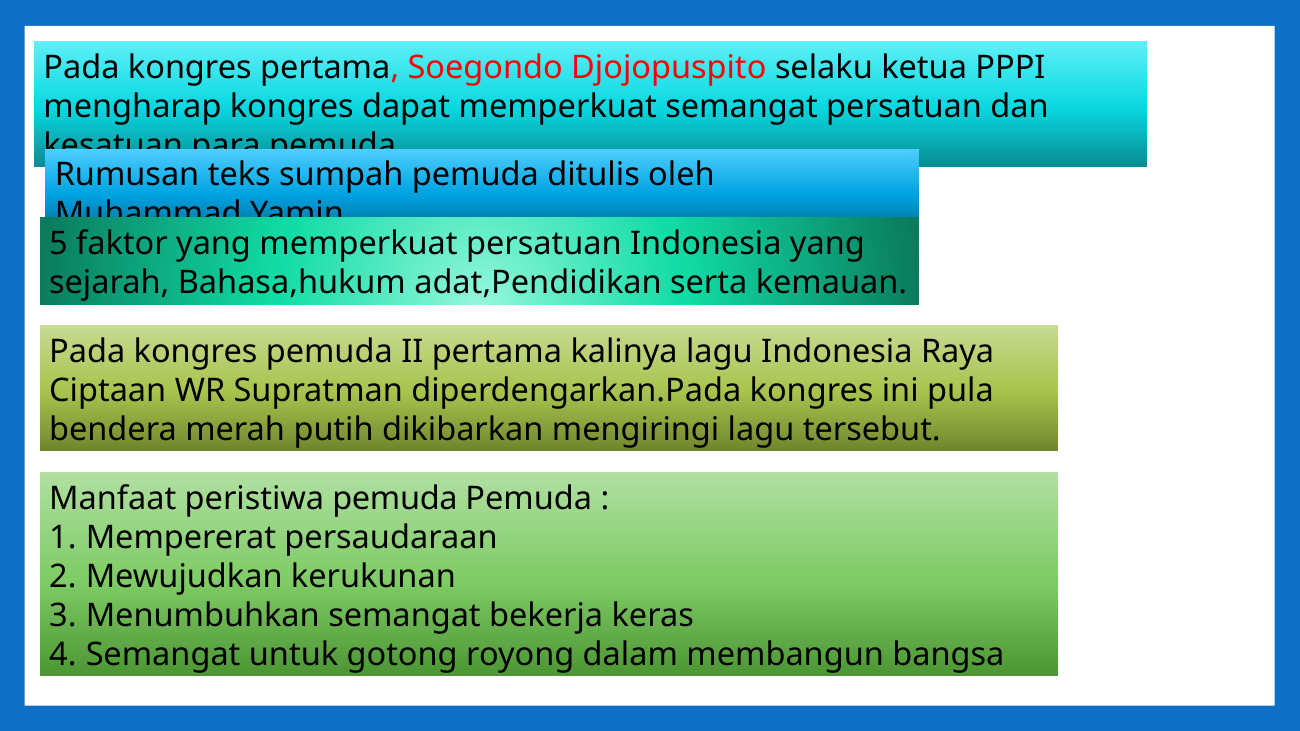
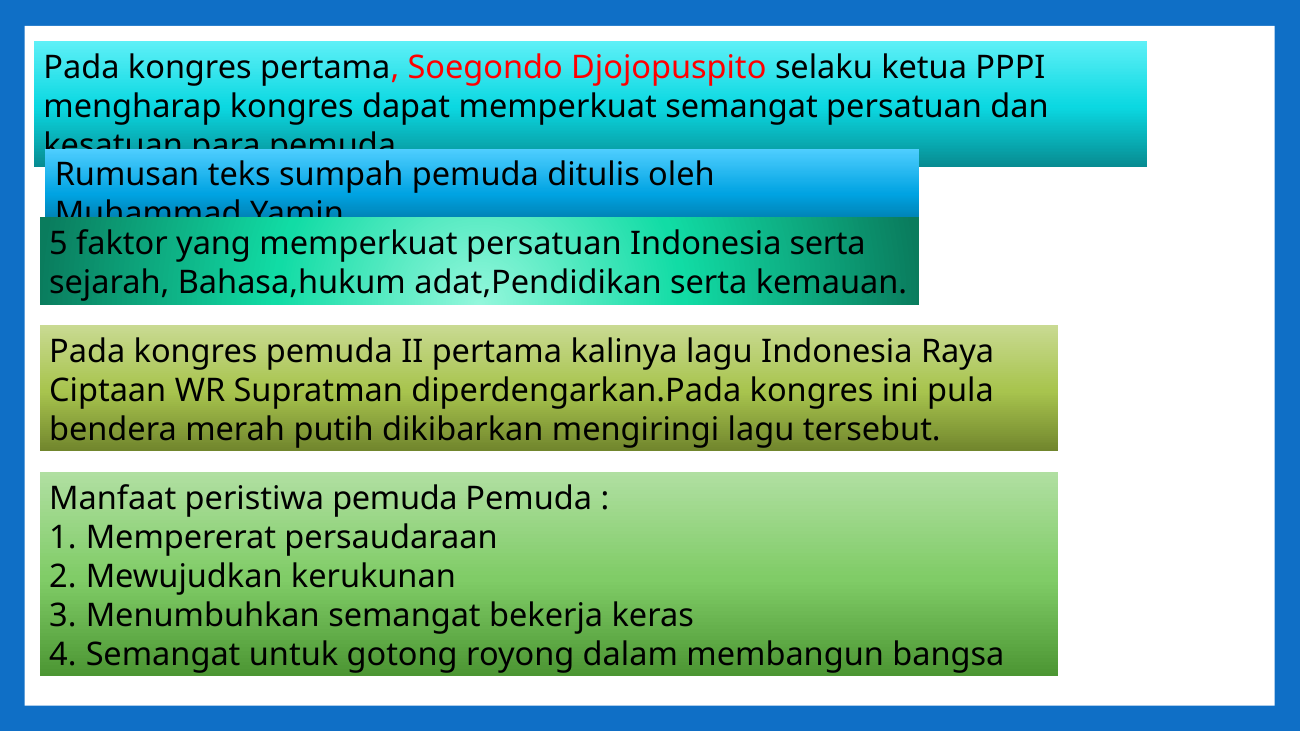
Indonesia yang: yang -> serta (828, 244)
